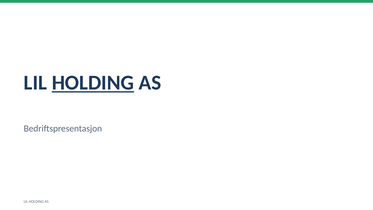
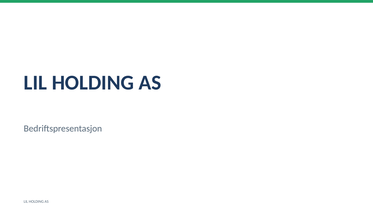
HOLDING underline: present -> none (93, 83)
